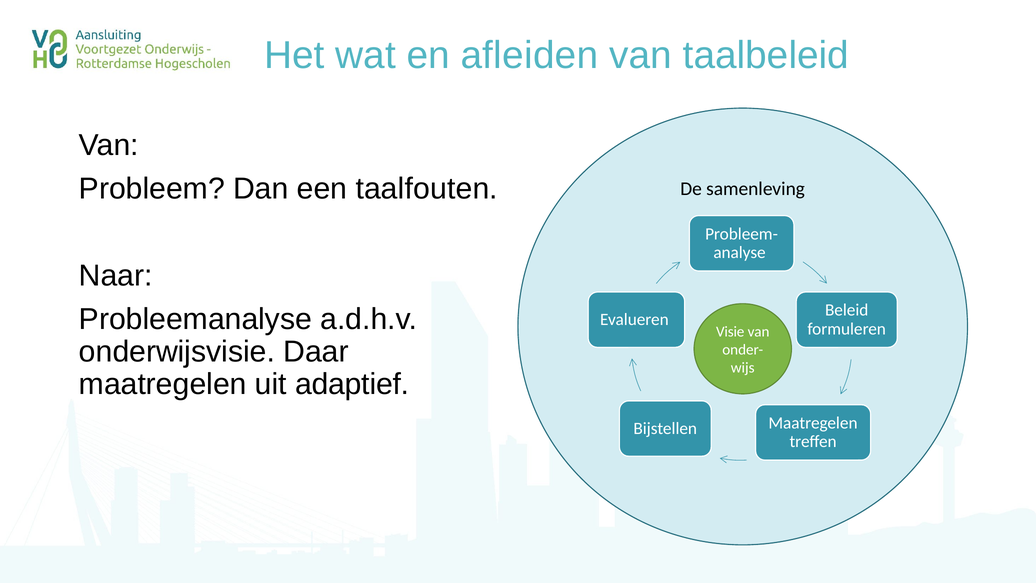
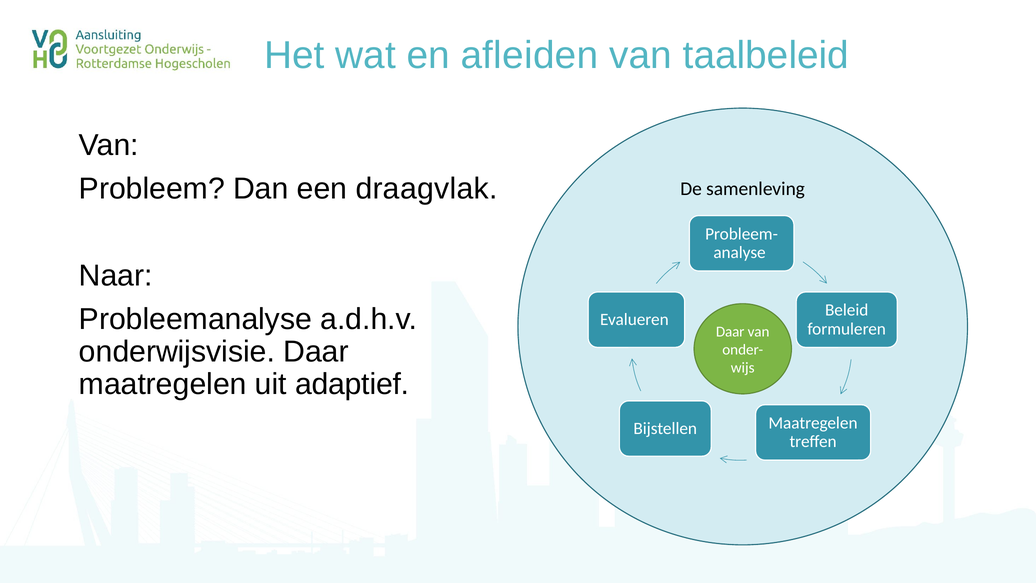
taalfouten: taalfouten -> draagvlak (427, 189)
Visie: Visie -> Daar (730, 332)
